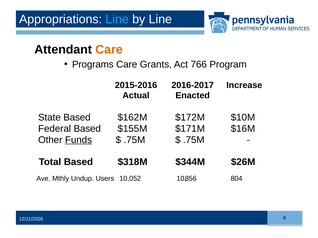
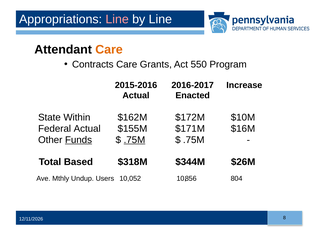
Line colour: light blue -> pink (117, 19)
Programs: Programs -> Contracts (93, 65)
766: 766 -> 550 (199, 65)
State Based: Based -> Within (77, 118)
Federal Based: Based -> Actual (87, 129)
.75M underline: none -> present (134, 140)
